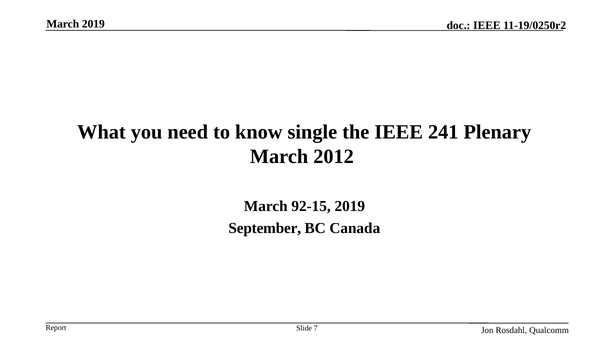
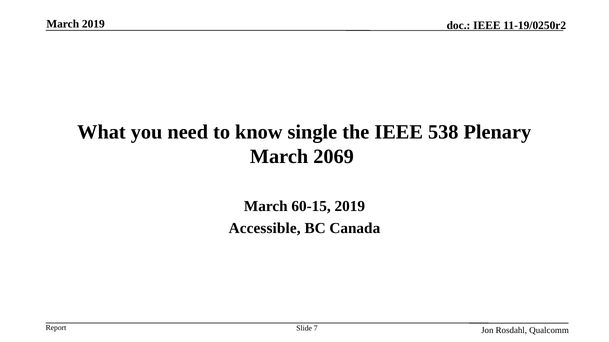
241: 241 -> 538 (443, 132)
2012: 2012 -> 2069 (334, 157)
92-15: 92-15 -> 60-15 (311, 207)
September: September -> Accessible (265, 229)
